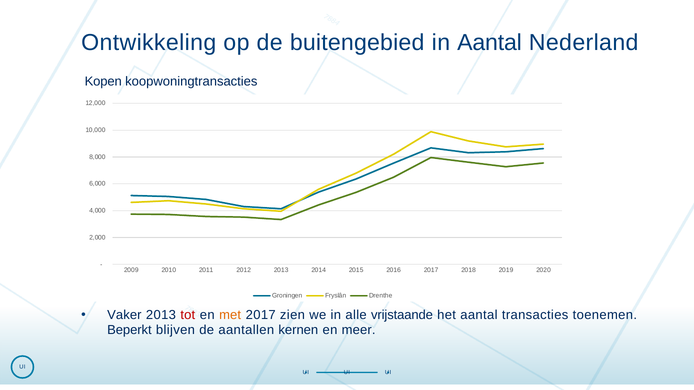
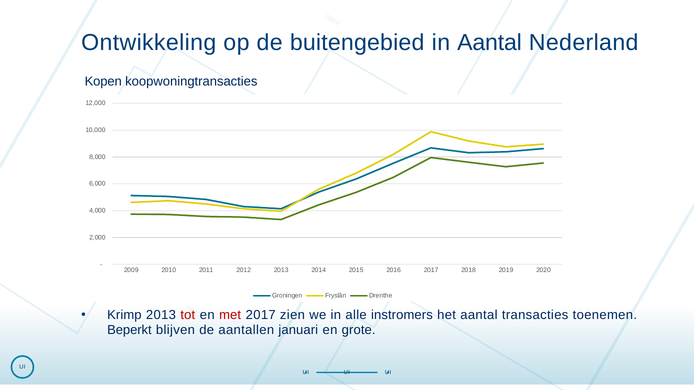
Vaker: Vaker -> Krimp (124, 315)
met colour: orange -> red (230, 315)
vrijstaande: vrijstaande -> instromers (402, 315)
kernen: kernen -> januari (298, 330)
meer: meer -> grote (359, 330)
